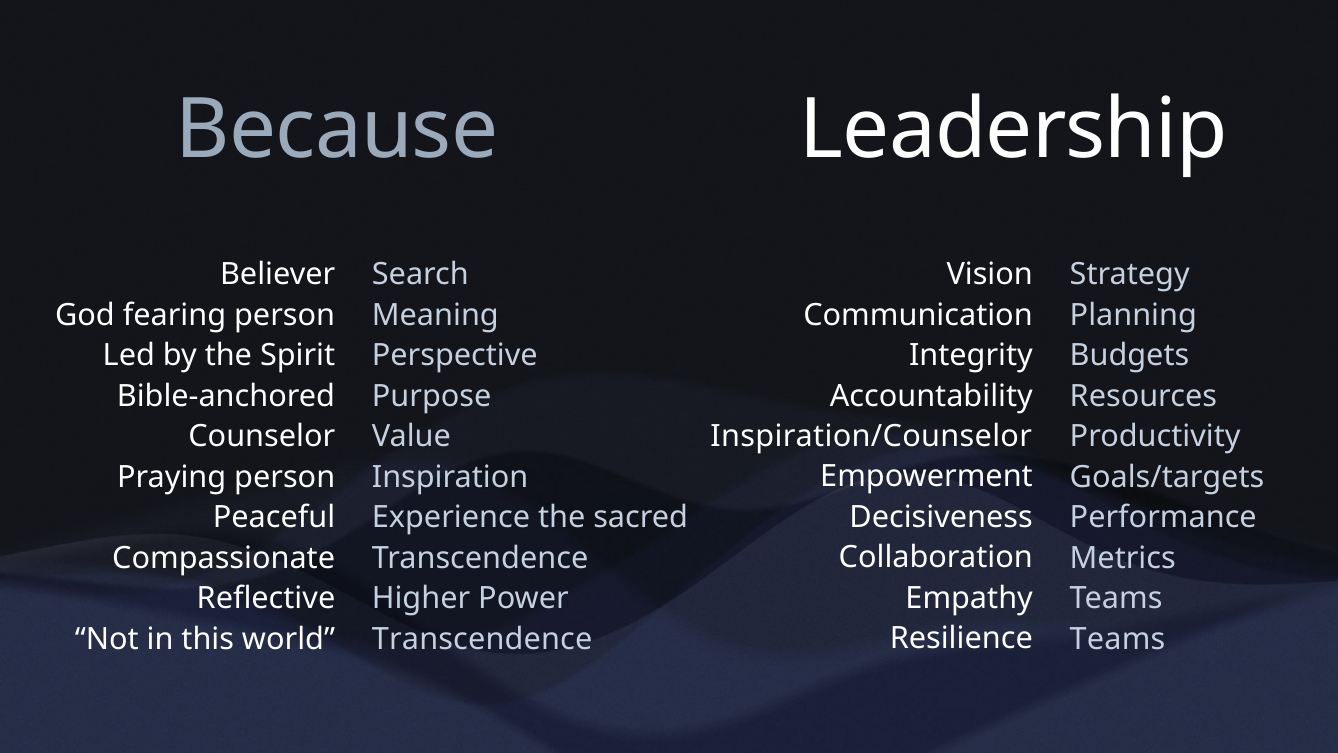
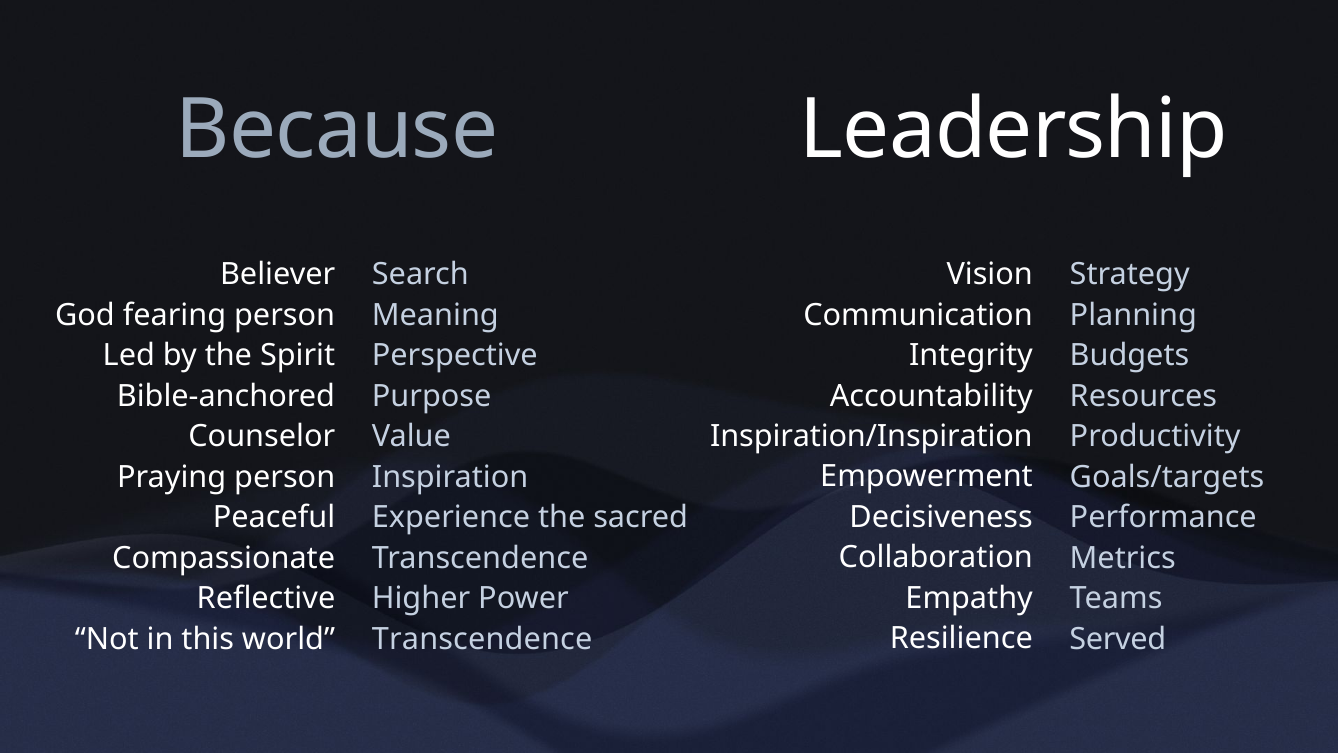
Inspiration/Counselor: Inspiration/Counselor -> Inspiration/Inspiration (871, 436)
Teams: Teams -> Served (1118, 639)
